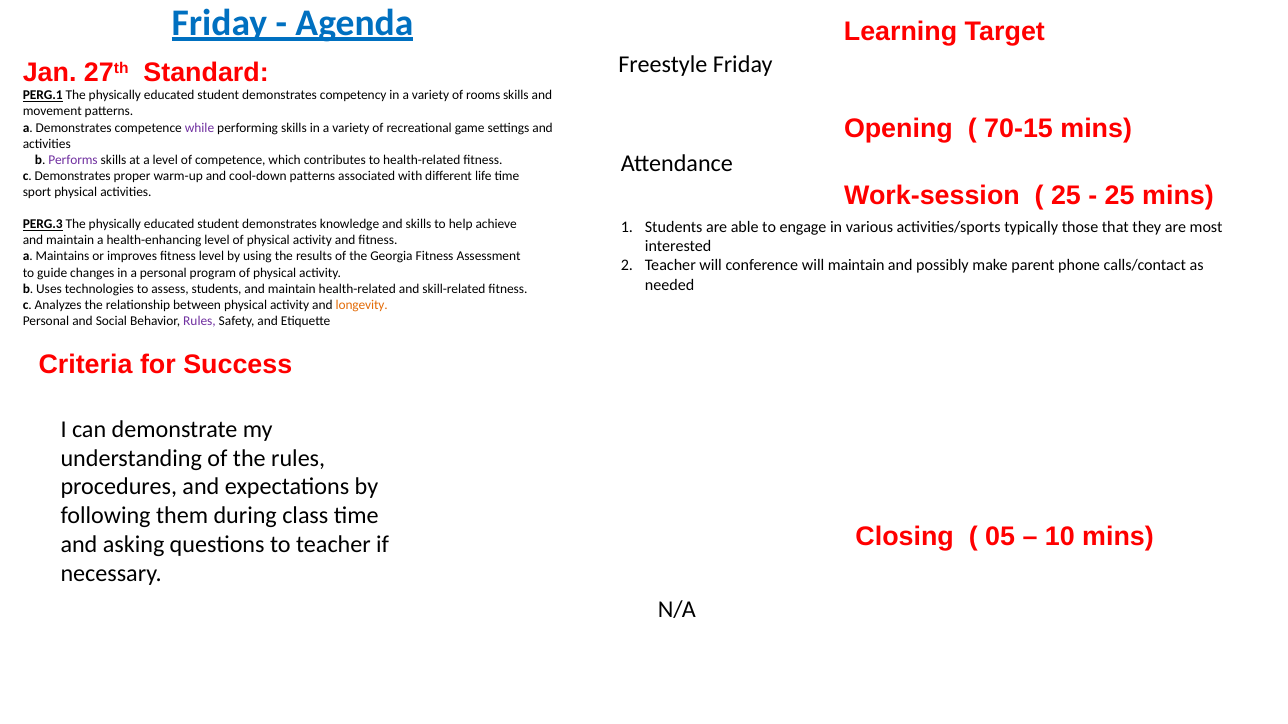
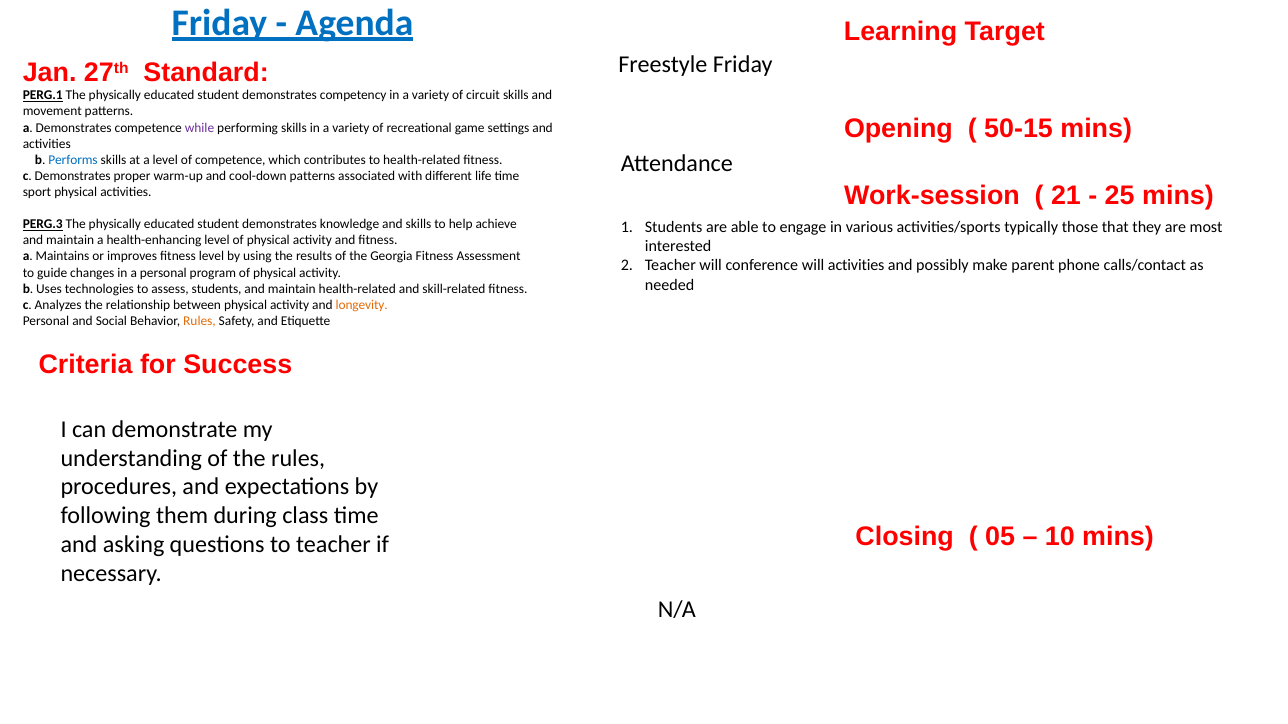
rooms: rooms -> circuit (483, 95)
70-15: 70-15 -> 50-15 (1019, 129)
Performs colour: purple -> blue (73, 160)
25: 25 -> 21 (1066, 195)
will maintain: maintain -> activities (856, 266)
Rules colour: purple -> orange (200, 321)
